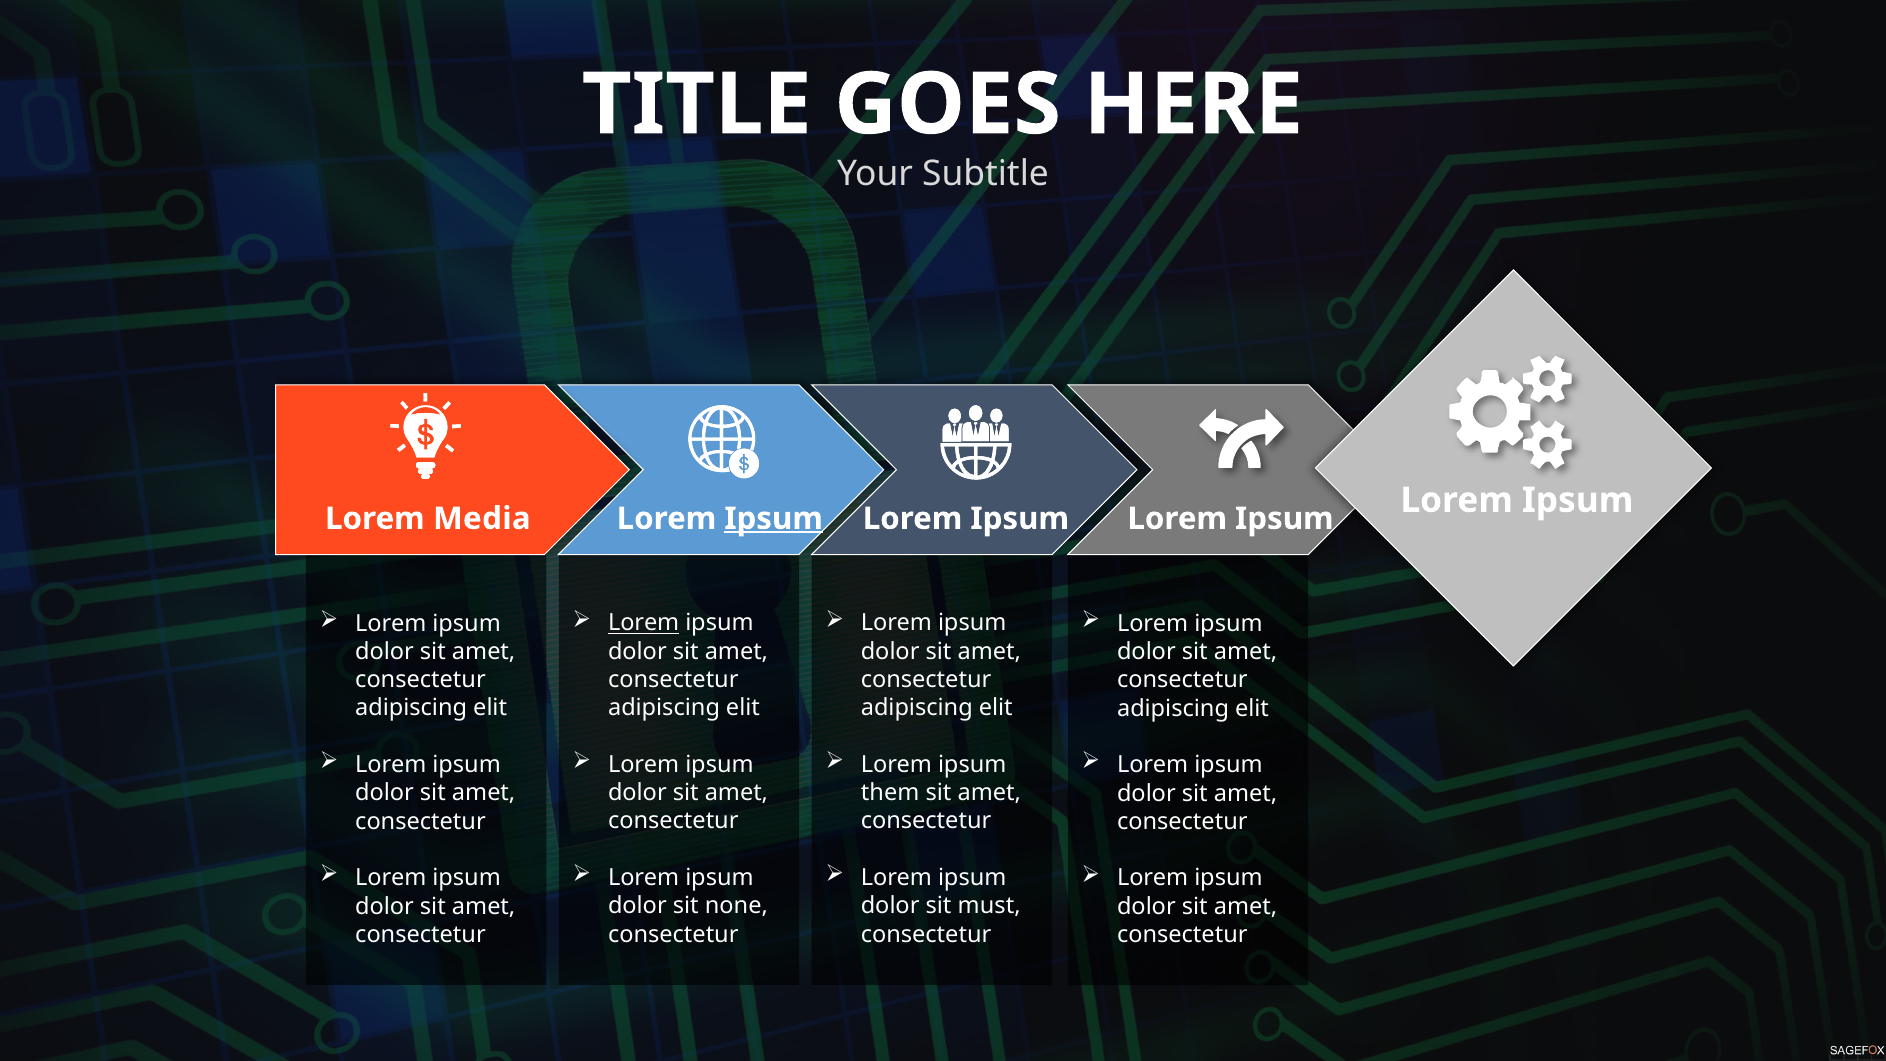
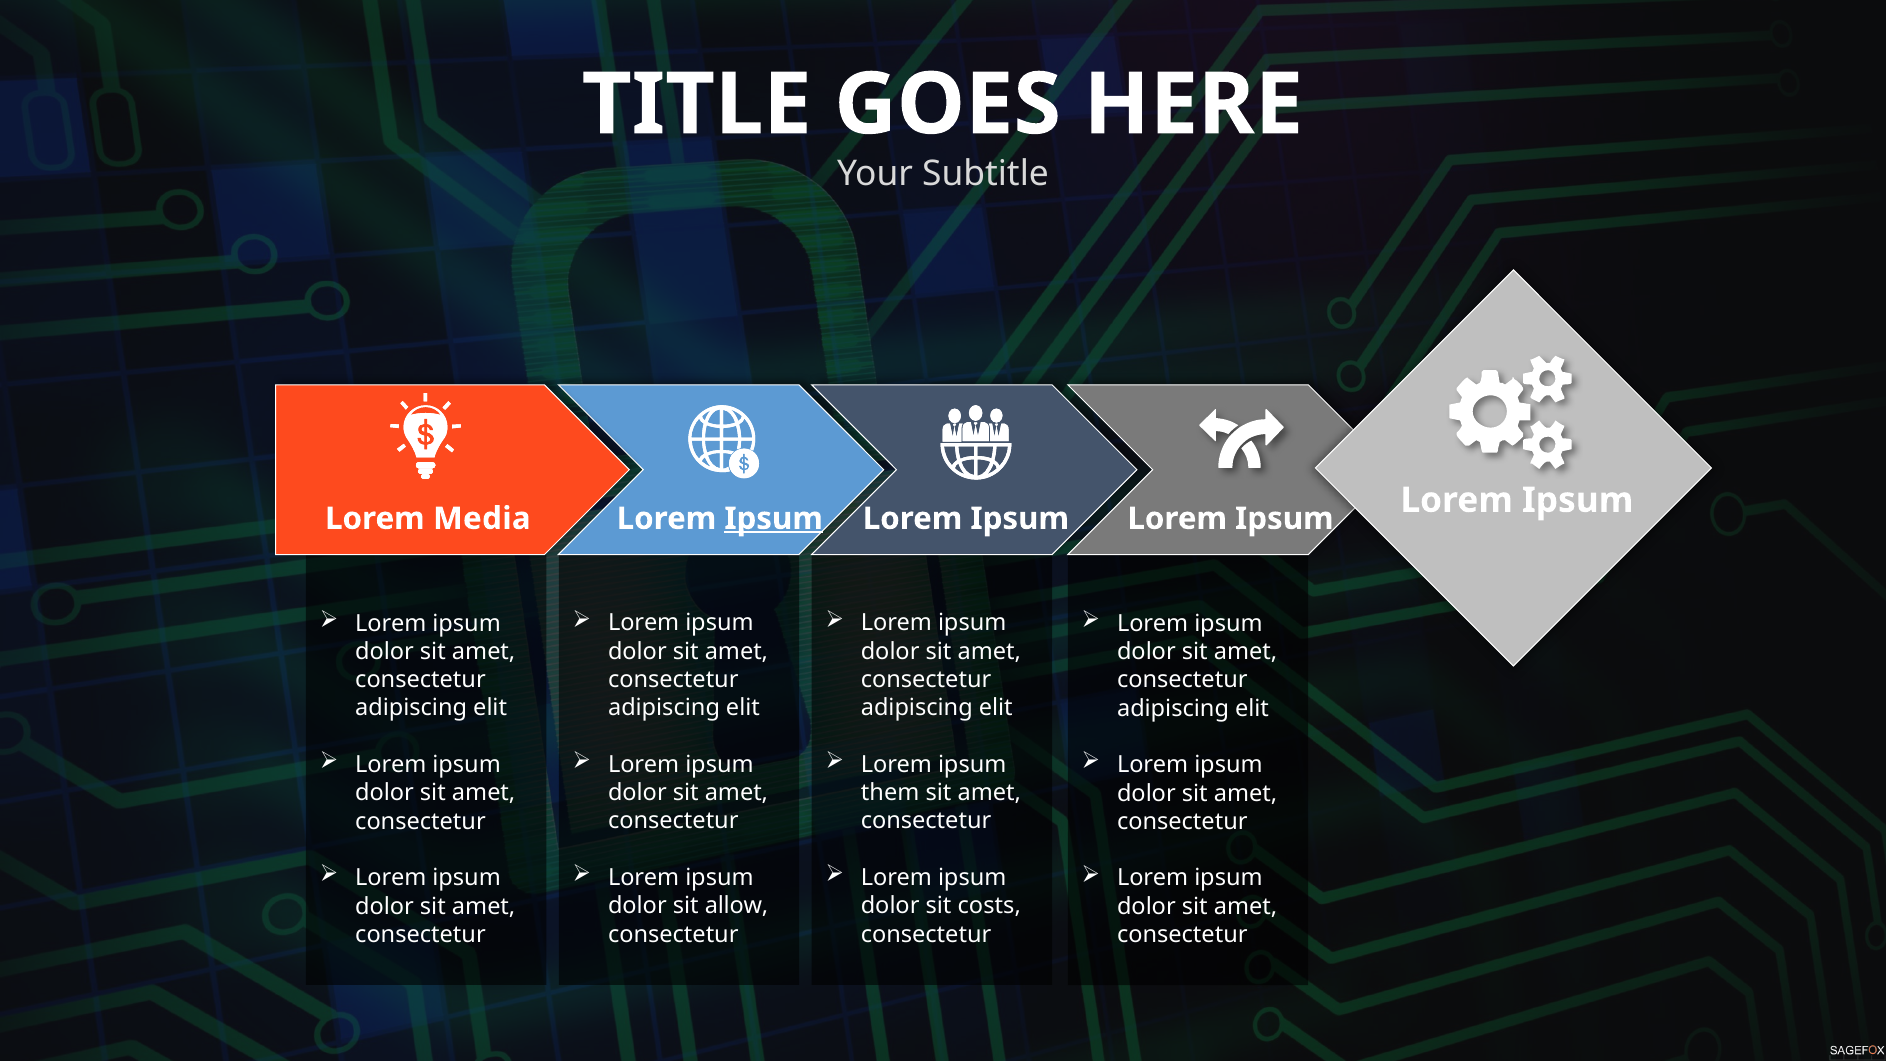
Lorem underline: present -> none (644, 623)
none: none -> allow (737, 906)
must: must -> costs (989, 906)
